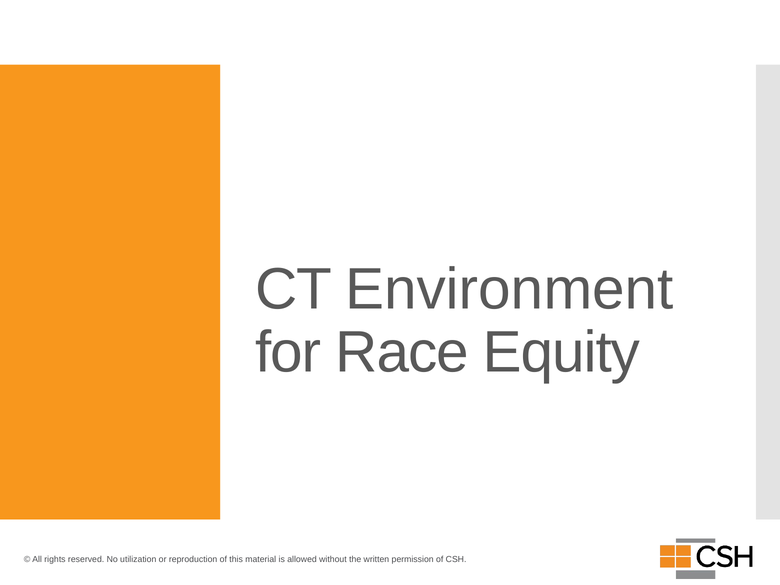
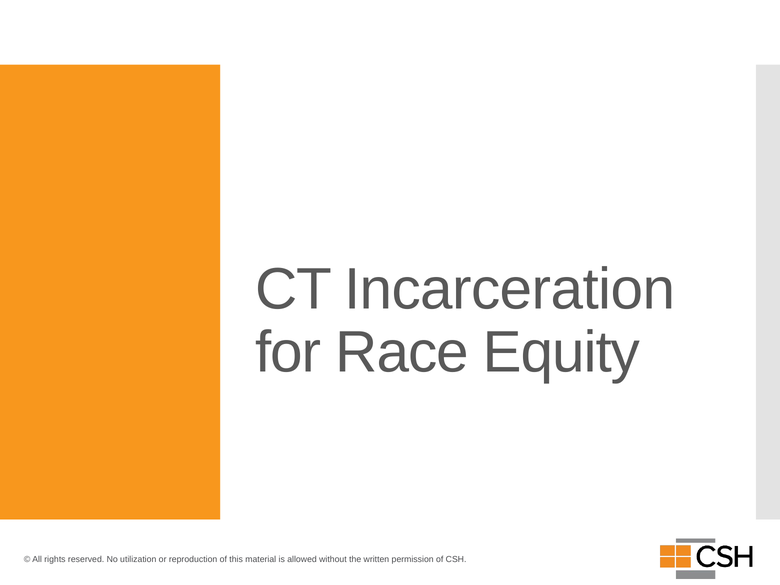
Environment: Environment -> Incarceration (510, 289)
